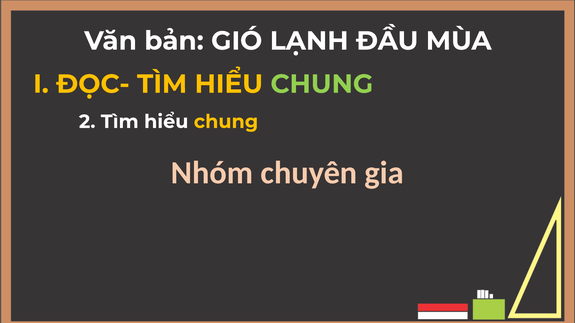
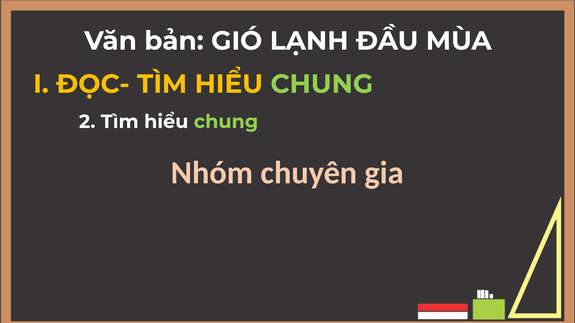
chung colour: yellow -> light green (226, 122)
